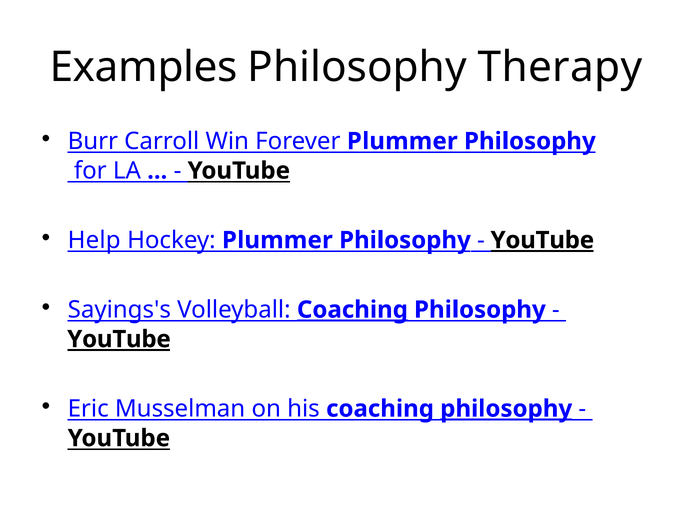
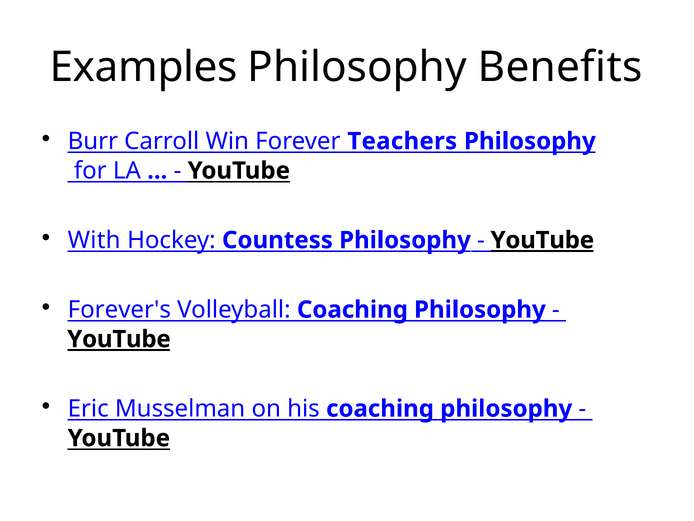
Therapy: Therapy -> Benefits (560, 67)
Forever Plummer: Plummer -> Teachers (402, 141)
Help: Help -> With (94, 240)
Hockey Plummer: Plummer -> Countess (277, 240)
Sayings's: Sayings's -> Forever's (119, 309)
Coaching underline: present -> none (352, 309)
philosophy underline: present -> none (506, 408)
